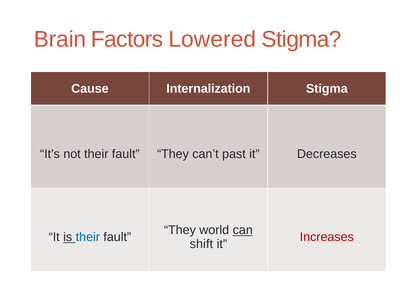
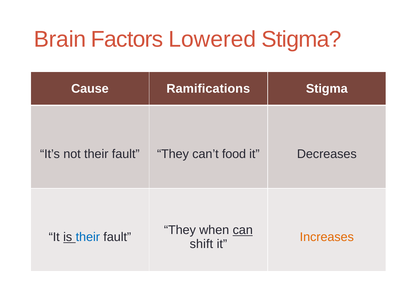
Internalization: Internalization -> Ramifications (208, 89)
past: past -> food (234, 154)
world: world -> when (214, 230)
Increases colour: red -> orange (327, 237)
